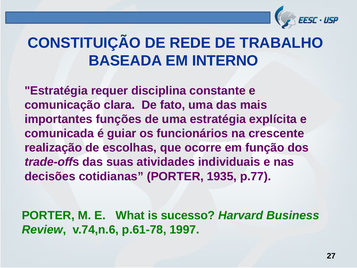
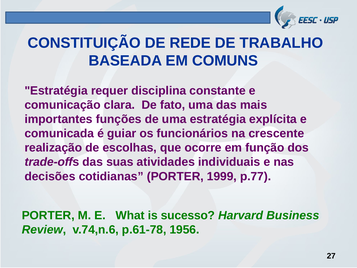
INTERNO: INTERNO -> COMUNS (225, 61)
1935: 1935 -> 1999 (222, 176)
1997: 1997 -> 1956 (185, 229)
